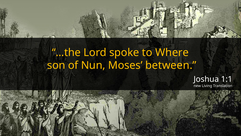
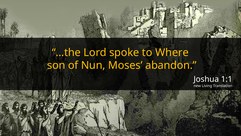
between: between -> abandon (171, 65)
